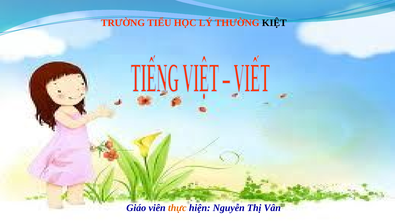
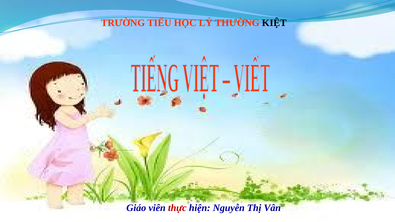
thực colour: orange -> red (177, 208)
